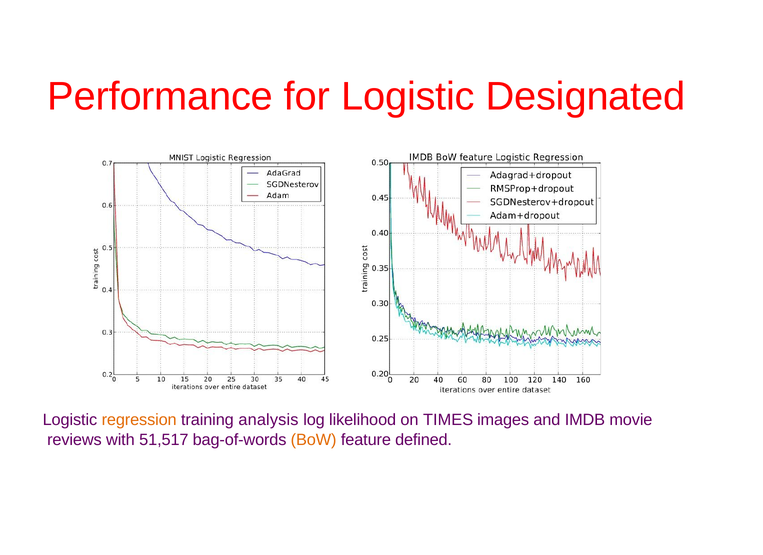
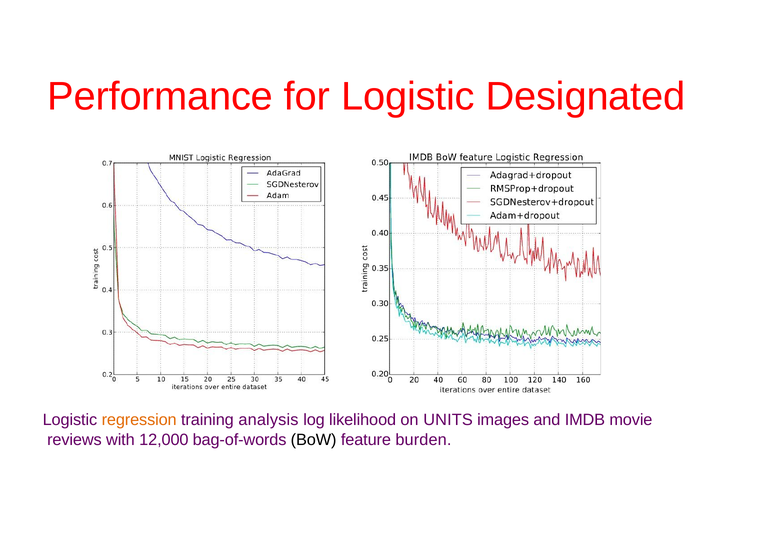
TIMES: TIMES -> UNITS (448, 420)
51,517: 51,517 -> 12,000 (164, 439)
BoW colour: orange -> black (314, 439)
defined: defined -> burden (423, 439)
